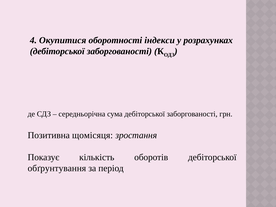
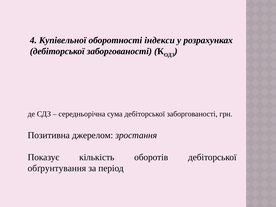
Окупитися: Окупитися -> Купівельної (63, 40)
щомісяця: щомісяця -> джерелом (93, 135)
